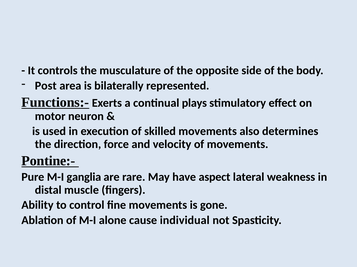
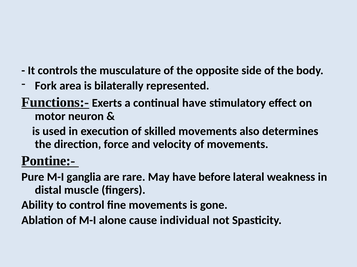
Post: Post -> Fork (46, 86)
continual plays: plays -> have (194, 103)
aspect: aspect -> before (215, 178)
